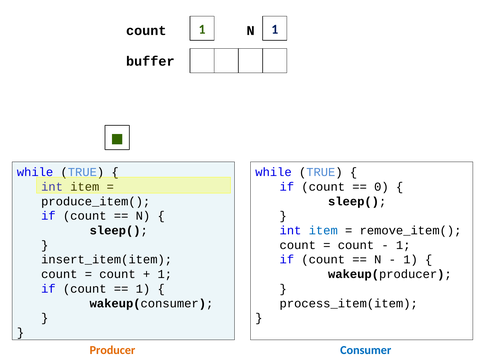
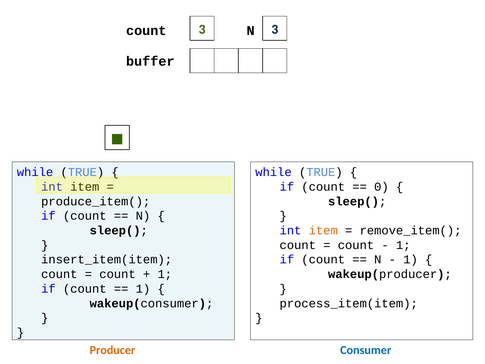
count 1: 1 -> 3 (202, 29)
N 1: 1 -> 3 (275, 29)
item colour: blue -> orange (323, 230)
